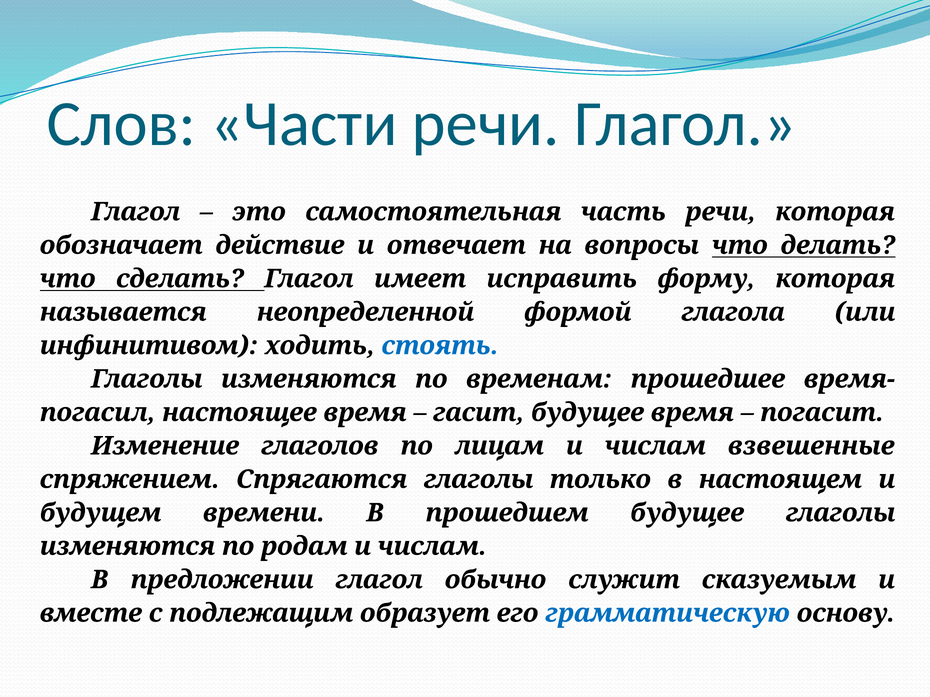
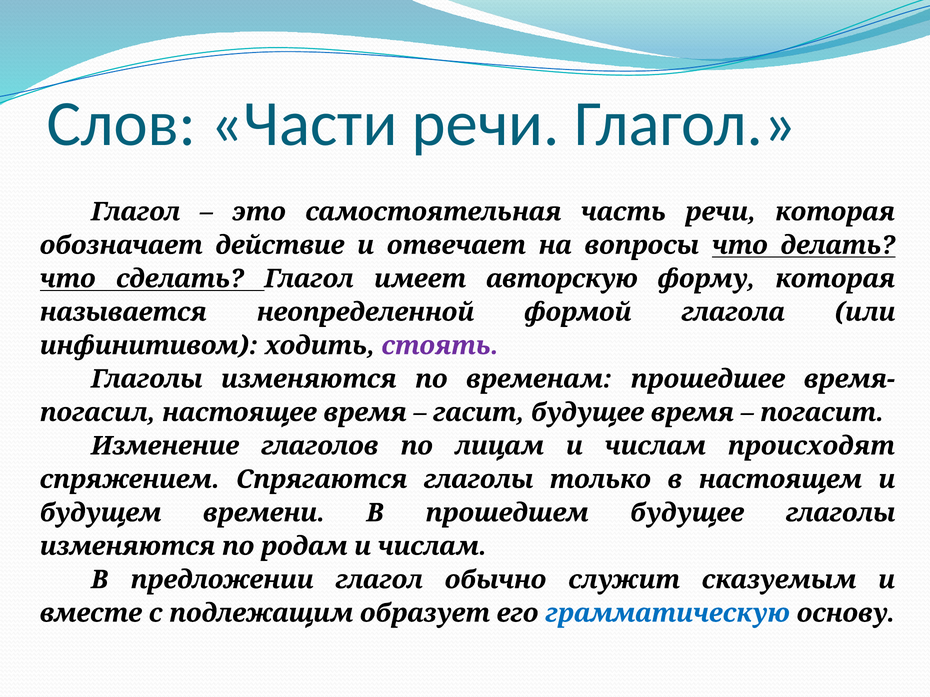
исправить: исправить -> авторскую (562, 279)
стоять colour: blue -> purple (440, 346)
взвешенные: взвешенные -> происходят (811, 446)
